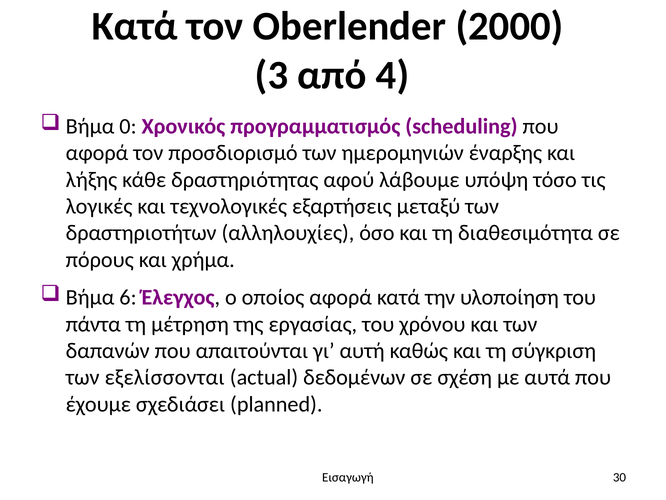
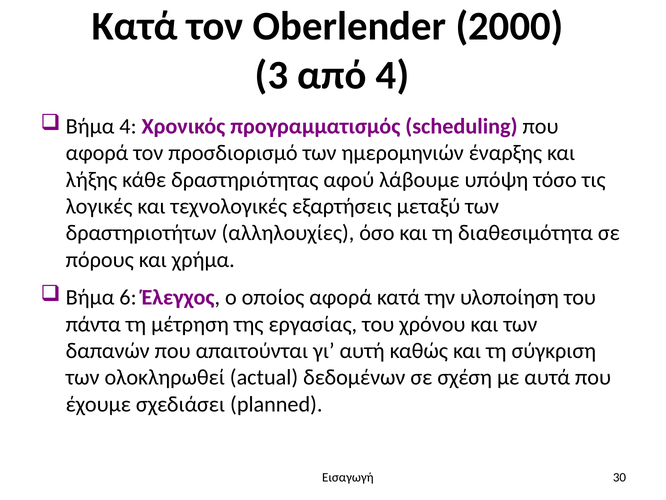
Βήμα 0: 0 -> 4 (128, 126)
εξελίσσονται: εξελίσσονται -> ολοκληρωθεί (165, 377)
